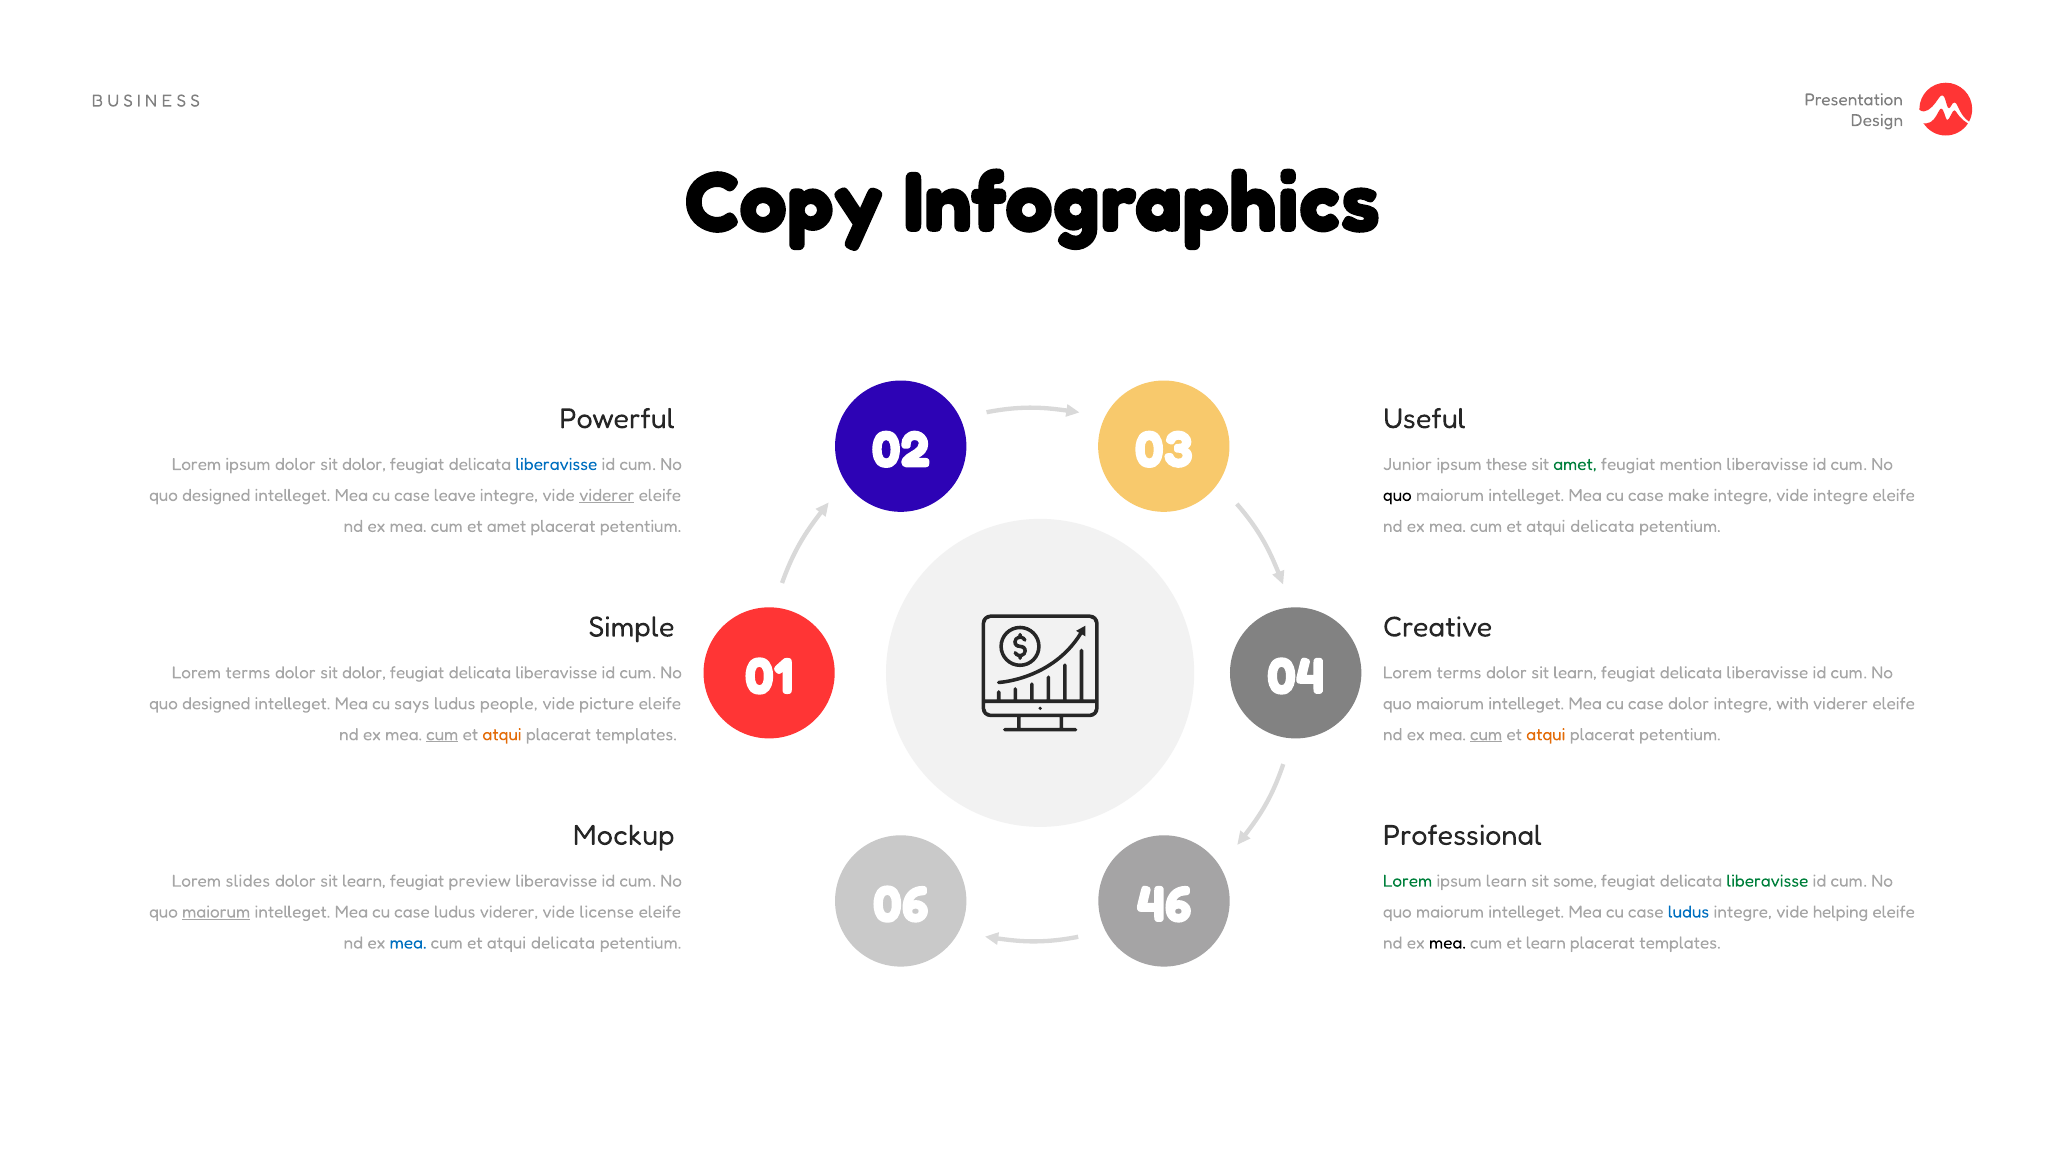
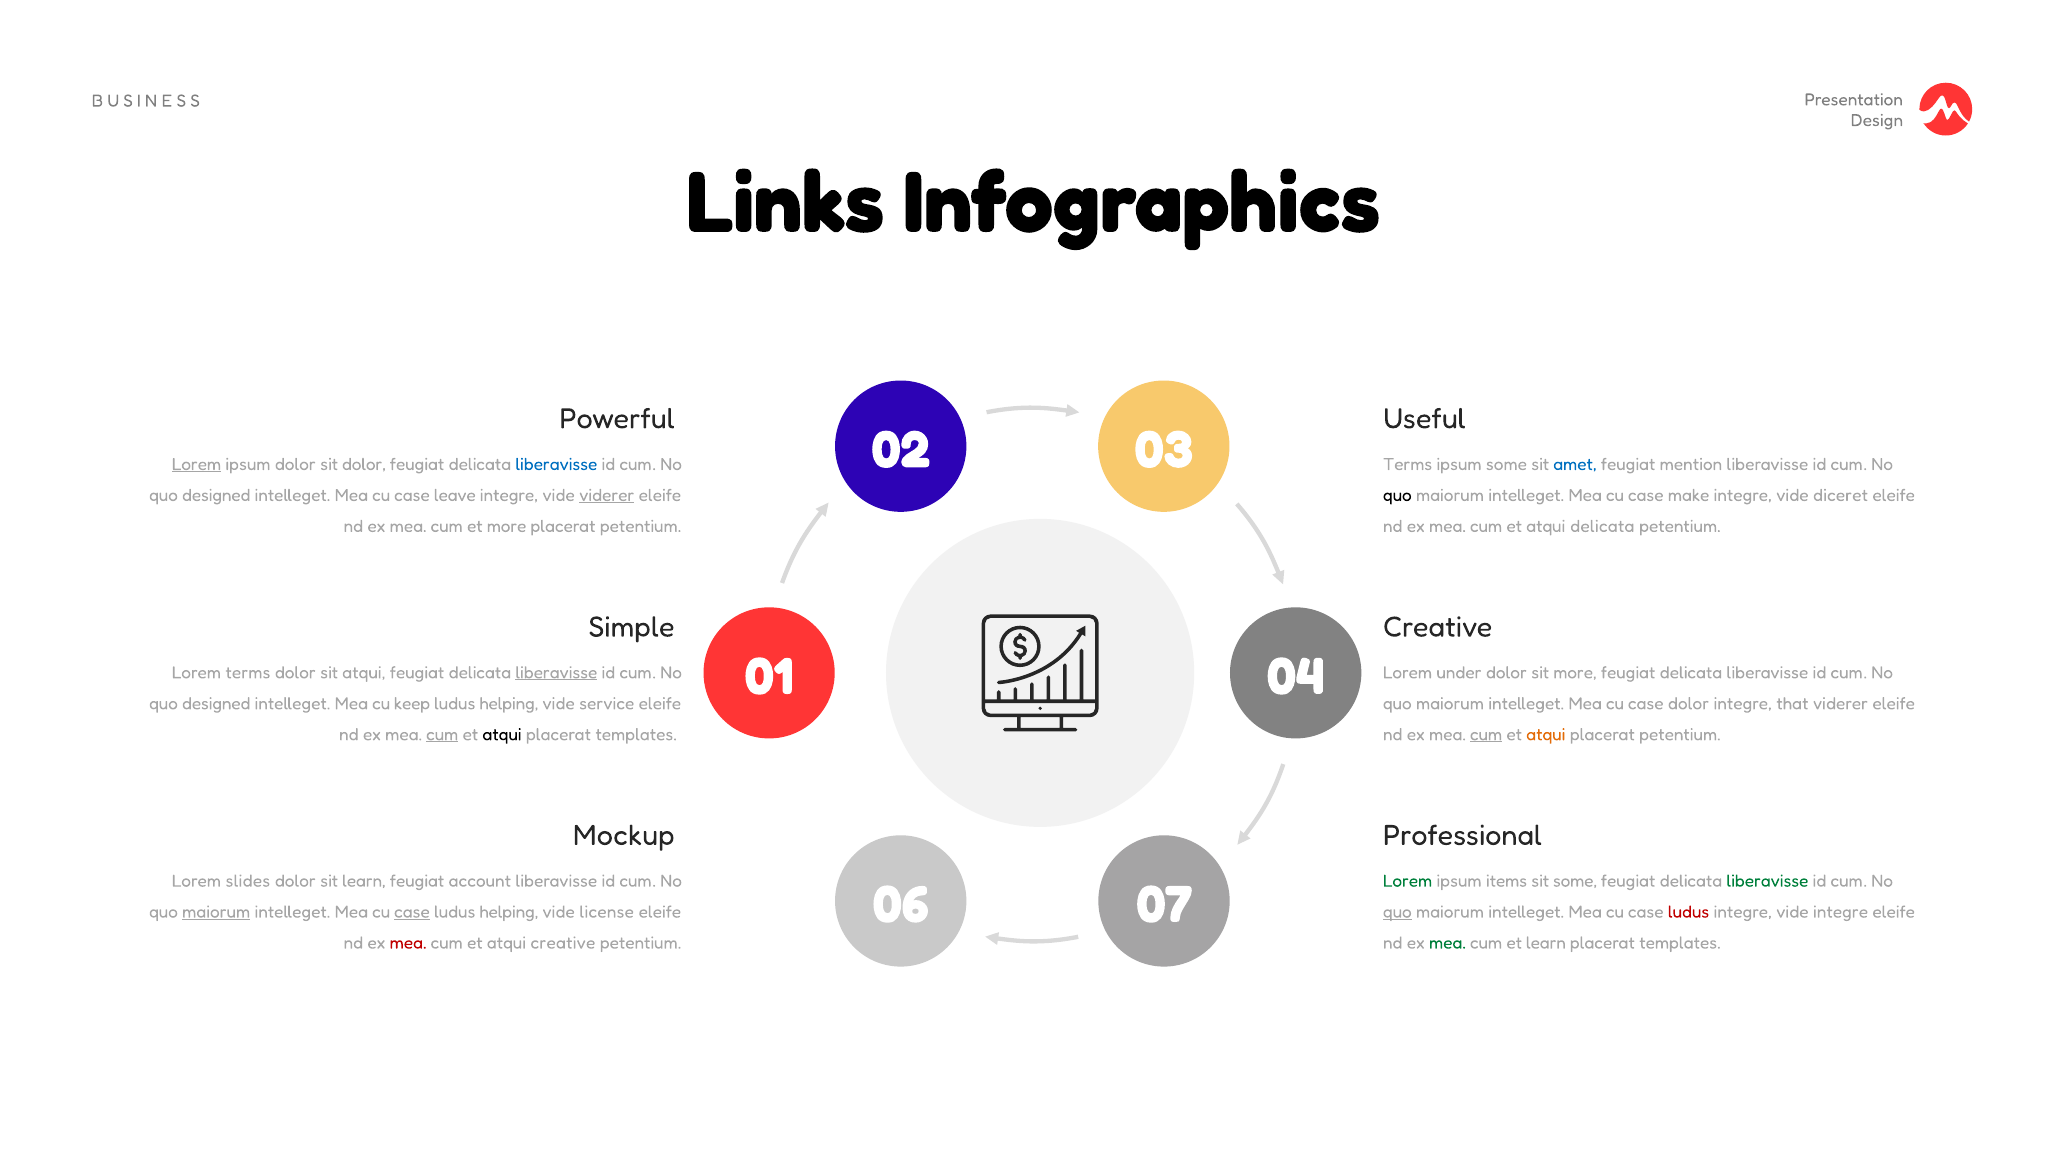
Copy: Copy -> Links (784, 203)
Lorem underline: none -> present (196, 464)
Junior: Junior -> Terms (1408, 464)
ipsum these: these -> some (1506, 464)
amet colour: green -> blue (1575, 464)
vide integre: integre -> diceret (1840, 495)
et amet: amet -> more (507, 526)
dolor: dolor -> atqui (364, 673)
liberavisse underline: none -> present (556, 673)
terms: terms -> under (1459, 673)
learn: learn -> more (1575, 673)
says: says -> keep (412, 704)
people: people -> helping (509, 704)
picture: picture -> service (607, 704)
with: with -> that (1792, 704)
atqui colour: orange -> black (502, 735)
preview: preview -> account (480, 881)
ipsum learn: learn -> items (1506, 881)
46: 46 -> 07 (1164, 905)
case underline: none -> present (412, 912)
viderer: viderer -> helping (509, 912)
quo underline: none -> present (1397, 912)
ludus colour: blue -> red (1689, 912)
vide helping: helping -> integre (1841, 912)
mea colour: blue -> red (408, 943)
delicata: delicata -> creative (563, 943)
mea colour: black -> green (1447, 943)
